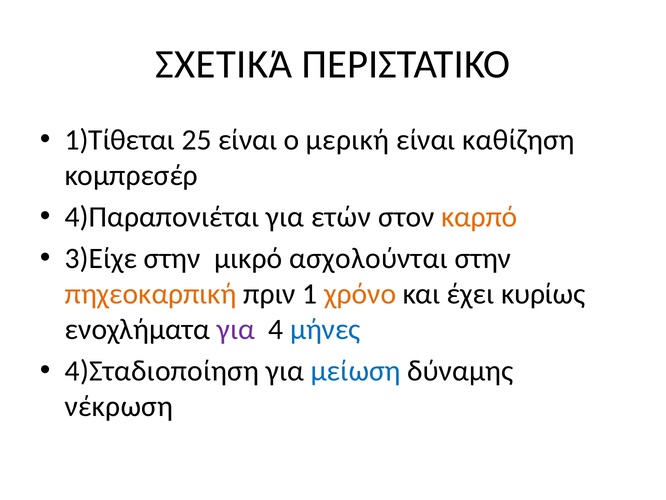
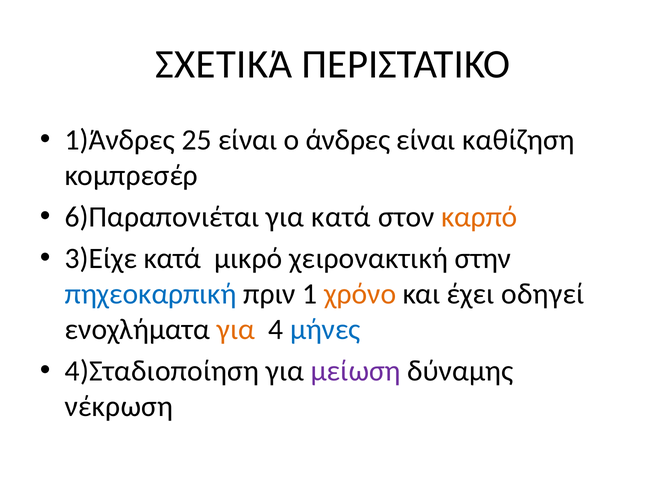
1)Τίθεται: 1)Τίθεται -> 1)Άνδρες (120, 140)
μερική: μερική -> άνδρες (348, 140)
4)Παραπονιέται: 4)Παραπονιέται -> 6)Παραπονιέται (162, 217)
για ετών: ετών -> κατά (341, 217)
3)Είχε στην: στην -> κατά (172, 258)
ασχολούνται: ασχολούνται -> χειρονακτική (369, 258)
πηχεοκαρπική colour: orange -> blue (151, 294)
κυρίως: κυρίως -> οδηγεί (543, 294)
για colour: purple -> orange (236, 329)
μείωση colour: blue -> purple (356, 371)
